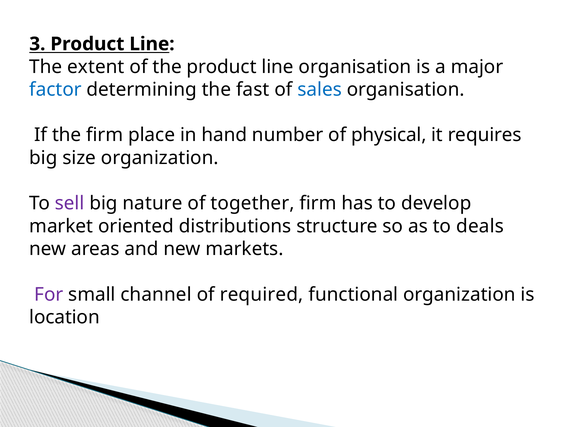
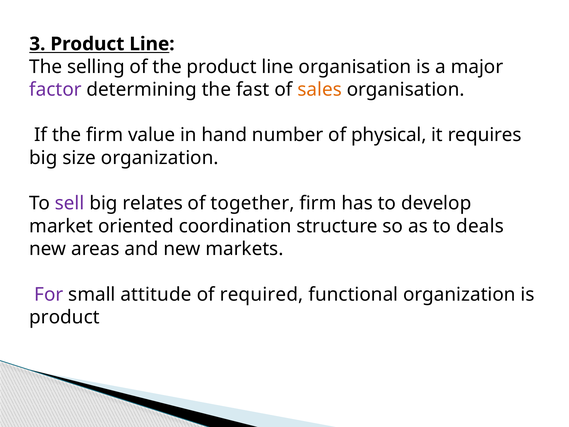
extent: extent -> selling (96, 67)
factor colour: blue -> purple (55, 89)
sales colour: blue -> orange (320, 89)
place: place -> value (152, 135)
nature: nature -> relates (153, 203)
distributions: distributions -> coordination (235, 226)
channel: channel -> attitude (156, 294)
location: location -> product (64, 317)
